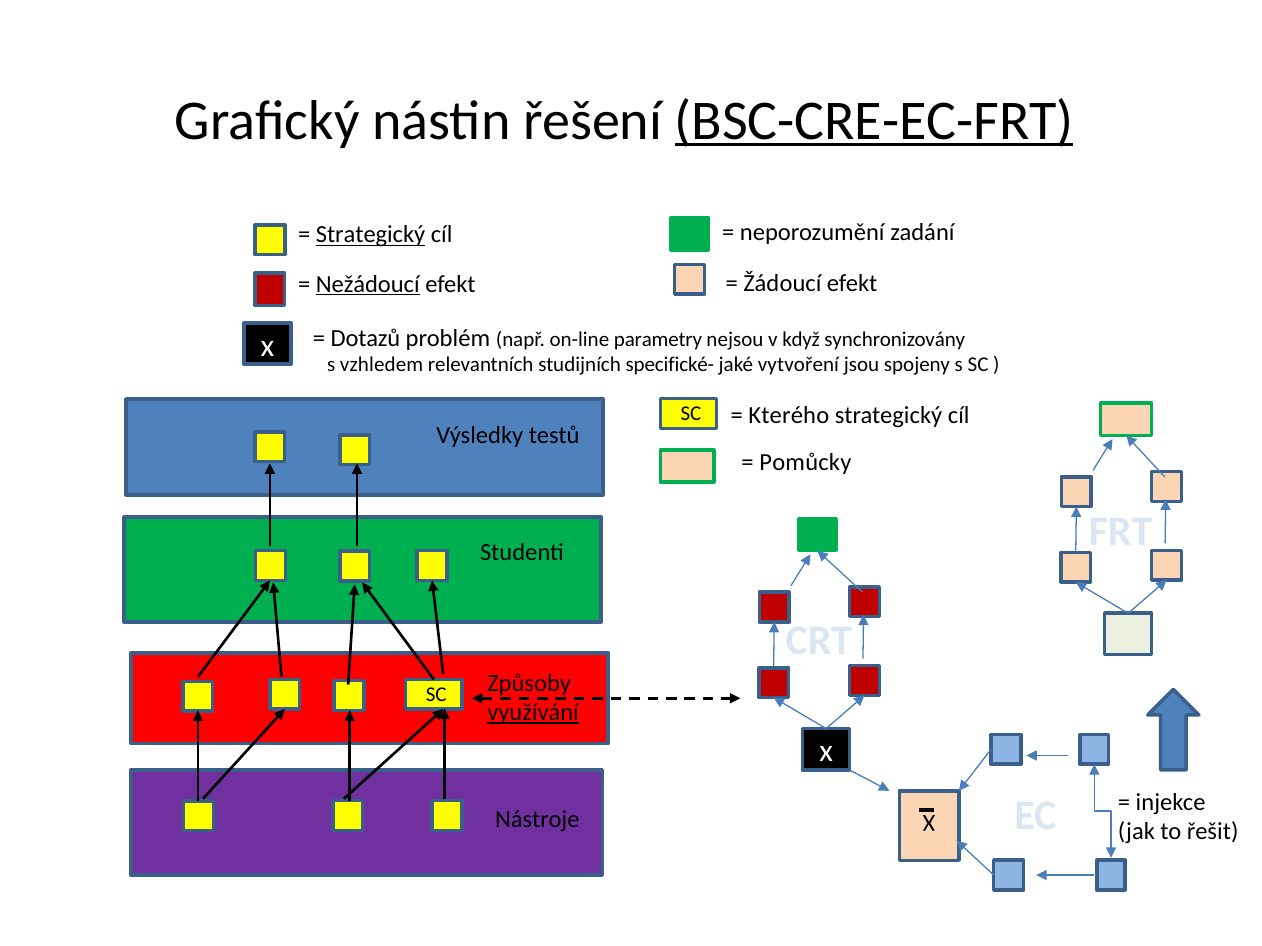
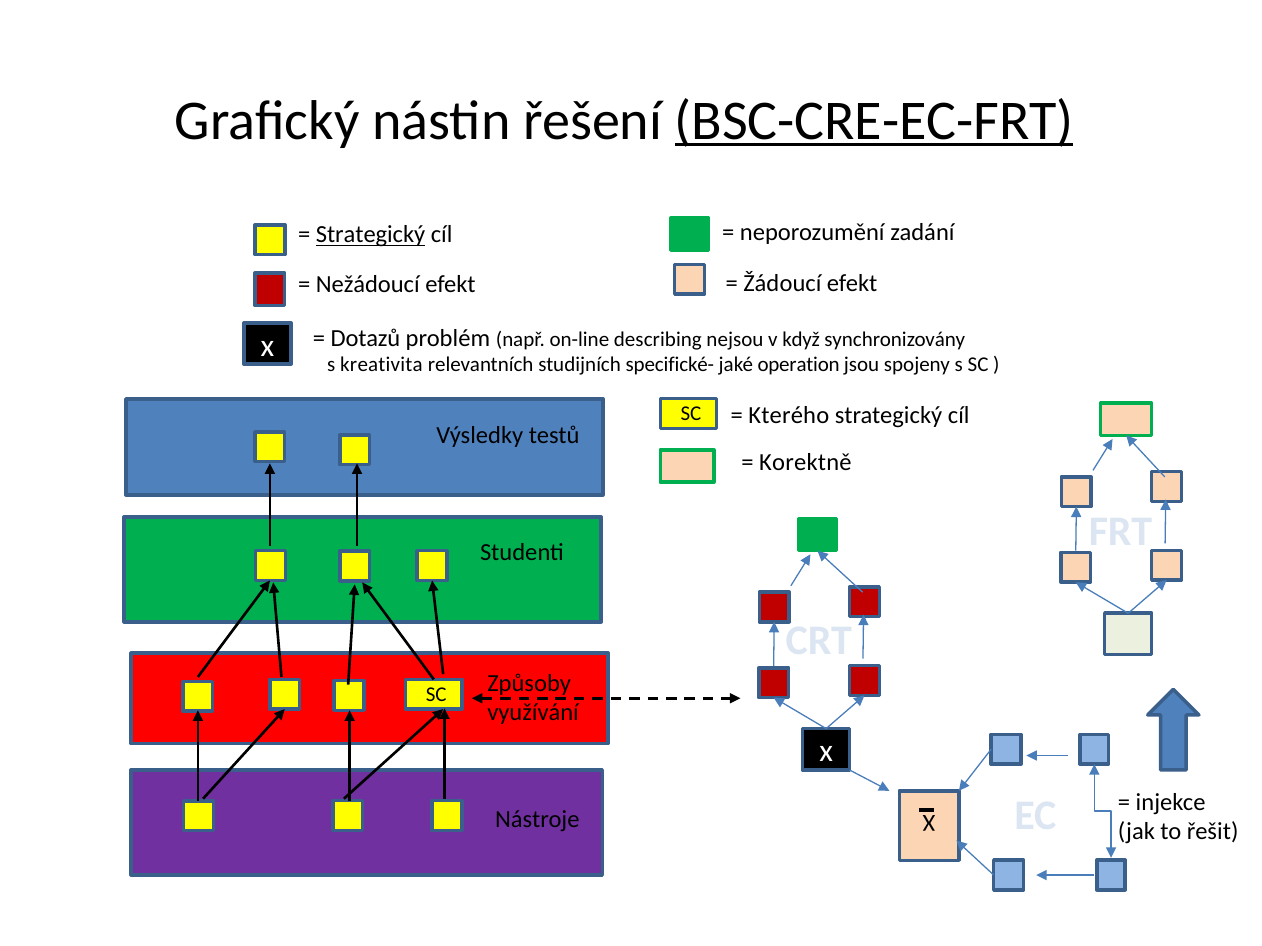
Nežádoucí underline: present -> none (368, 284)
parametry: parametry -> describing (658, 339)
vzhledem: vzhledem -> kreativita (381, 365)
vytvoření: vytvoření -> operation (799, 365)
Pomůcky: Pomůcky -> Korektně (805, 463)
využívání underline: present -> none (533, 713)
